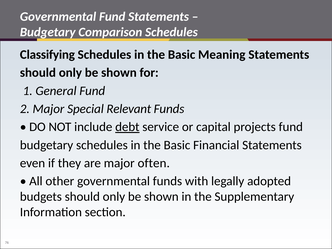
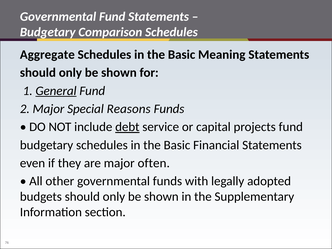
Classifying: Classifying -> Aggregate (47, 55)
General underline: none -> present (56, 91)
Relevant: Relevant -> Reasons (129, 109)
